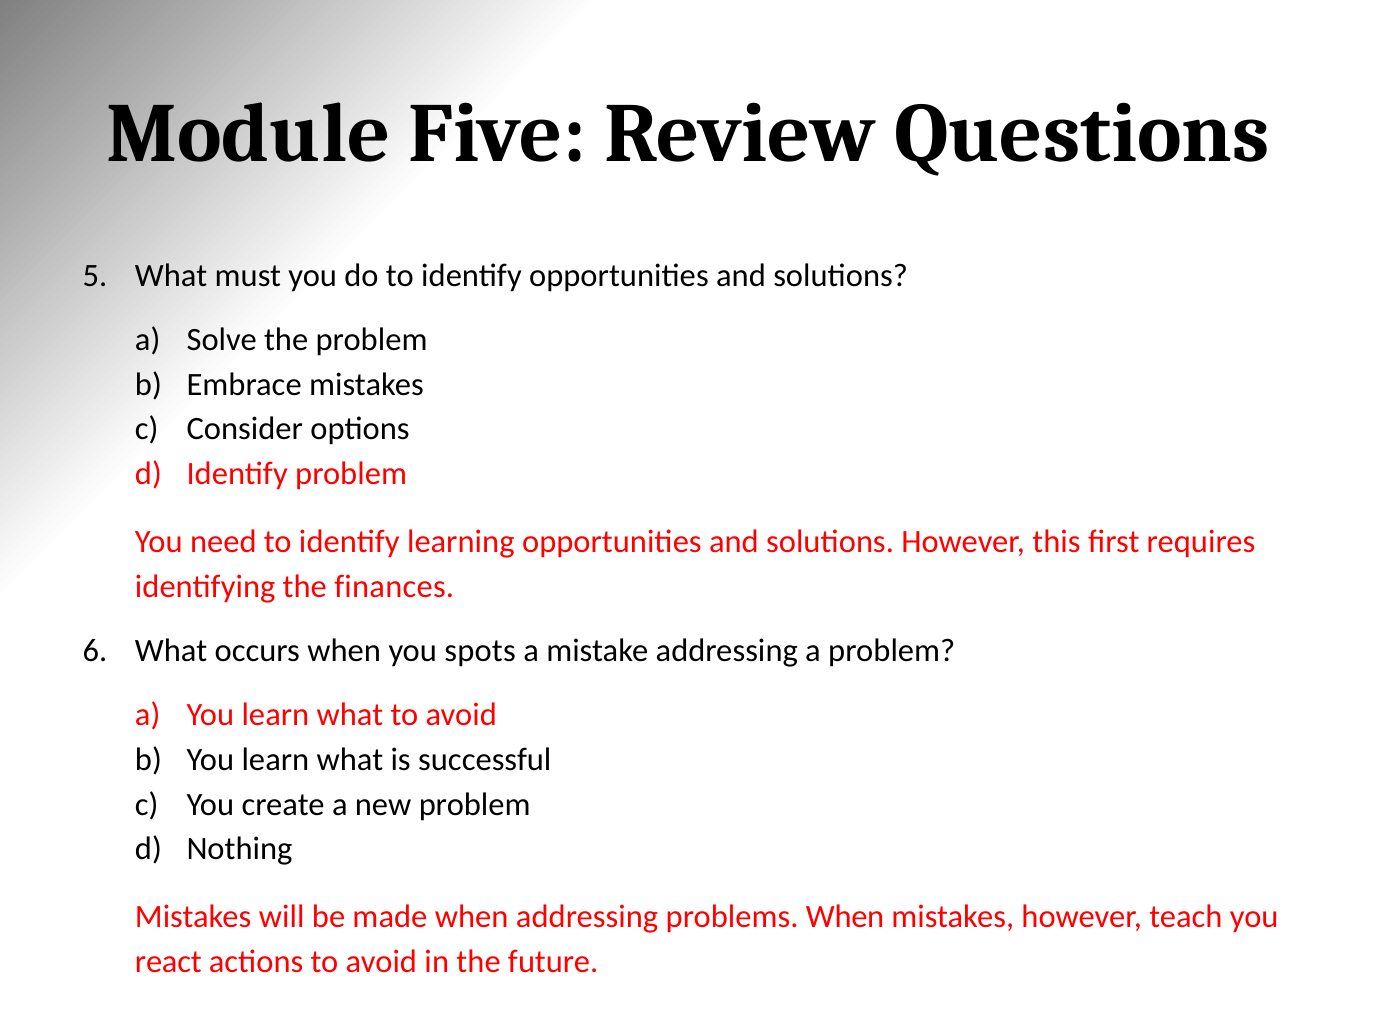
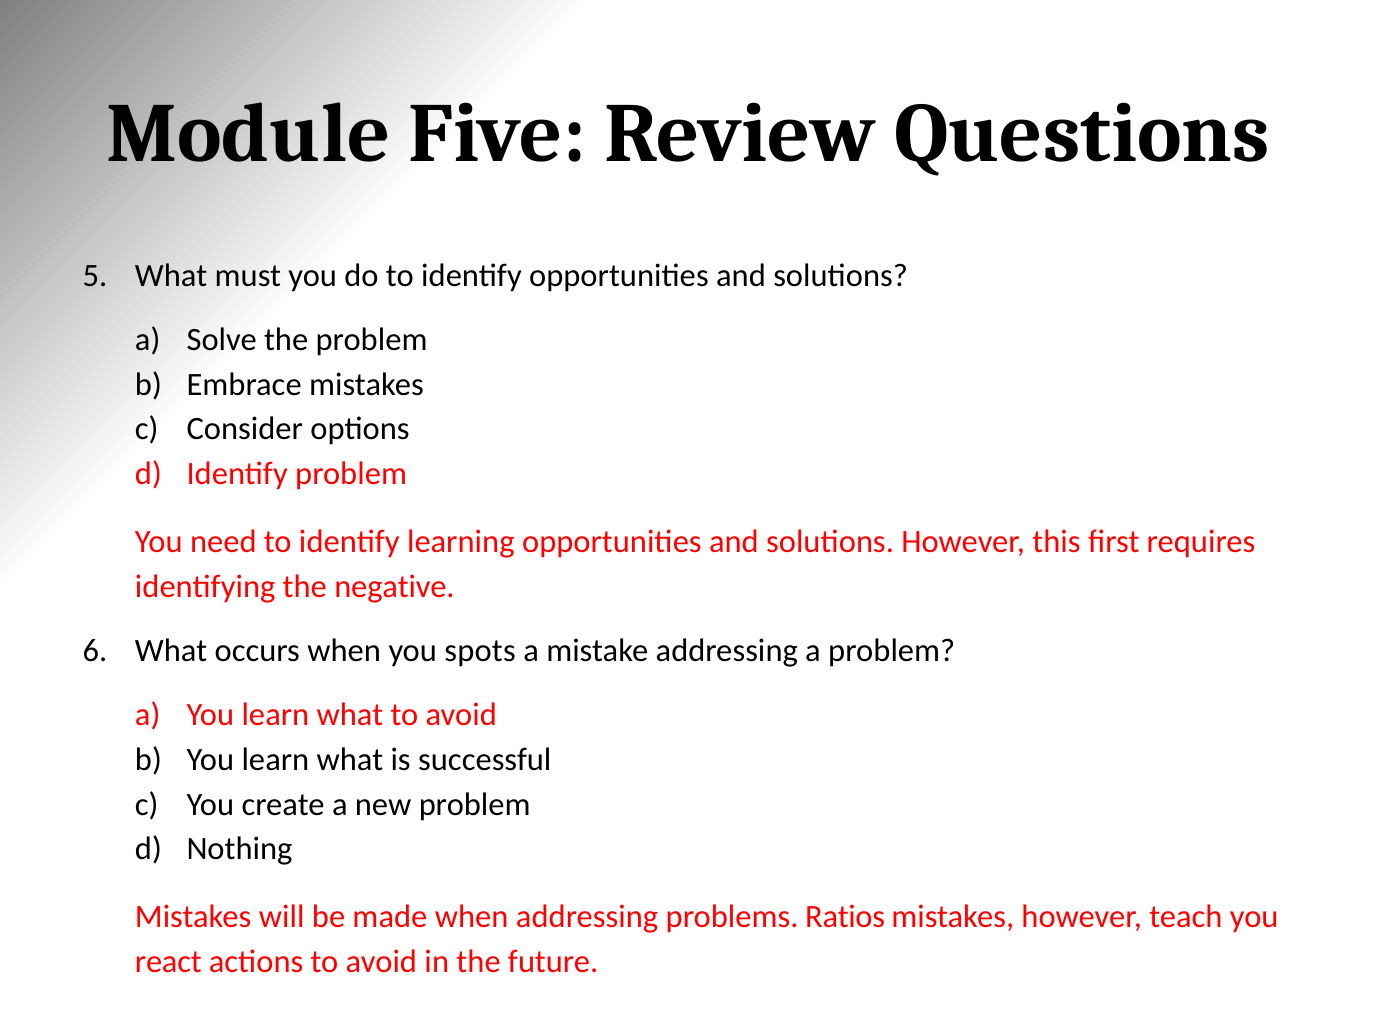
finances: finances -> negative (394, 587)
problems When: When -> Ratios (845, 917)
